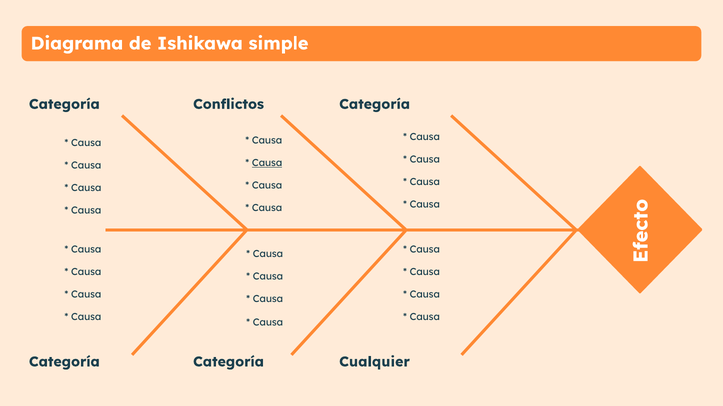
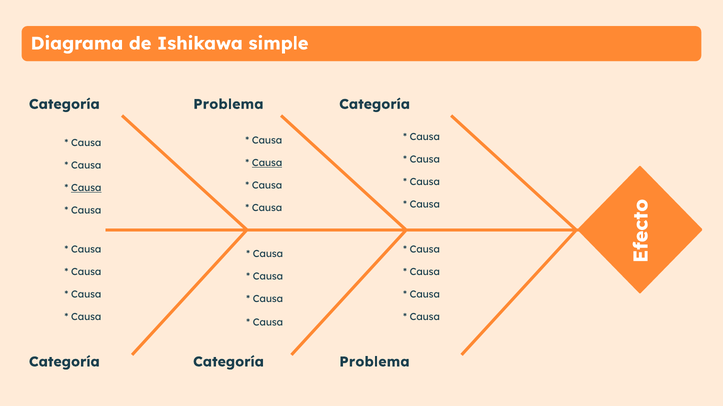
Conflictos: Conflictos -> Problema (228, 104)
Causa underline: none -> present (86, 188)
Categoría Categoría Cualquier: Cualquier -> Problema (375, 362)
